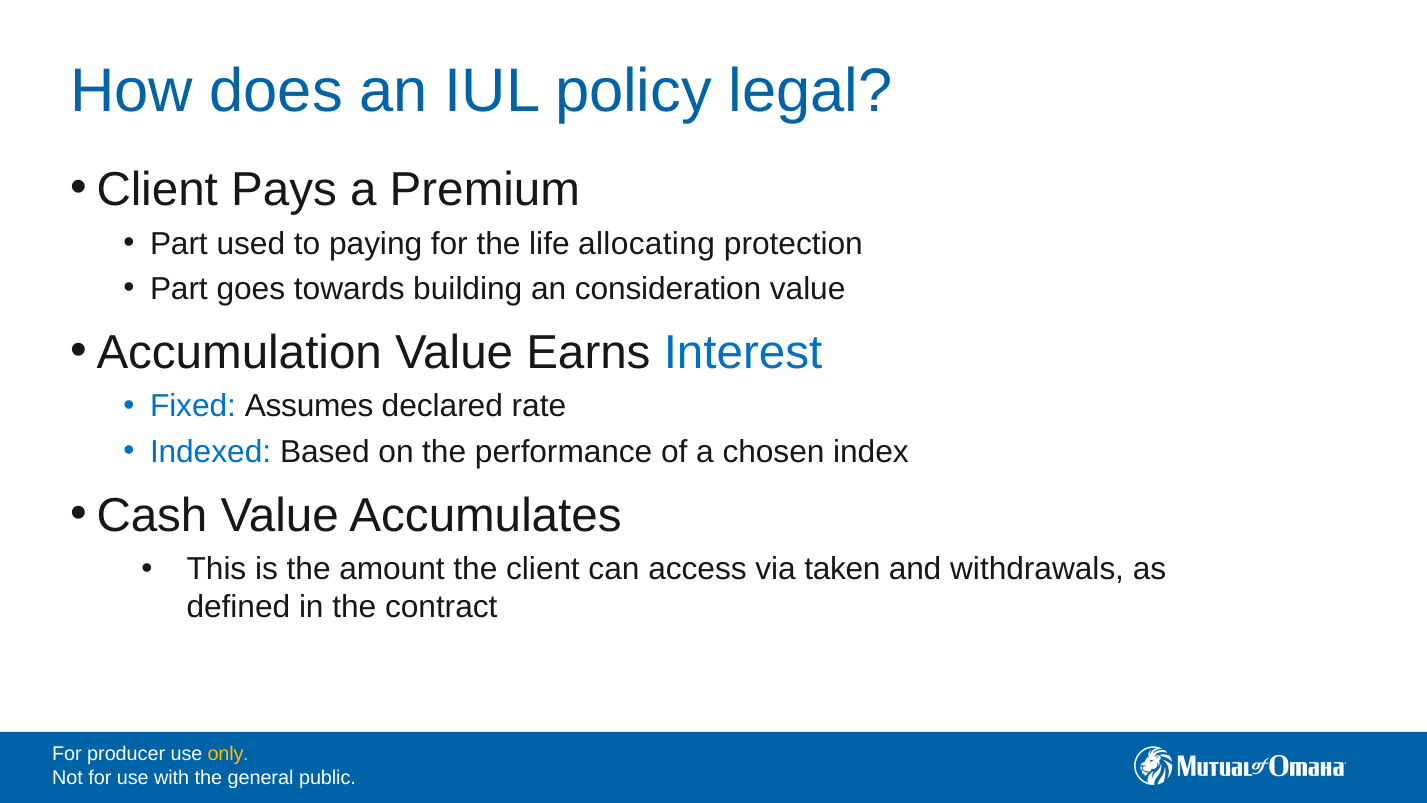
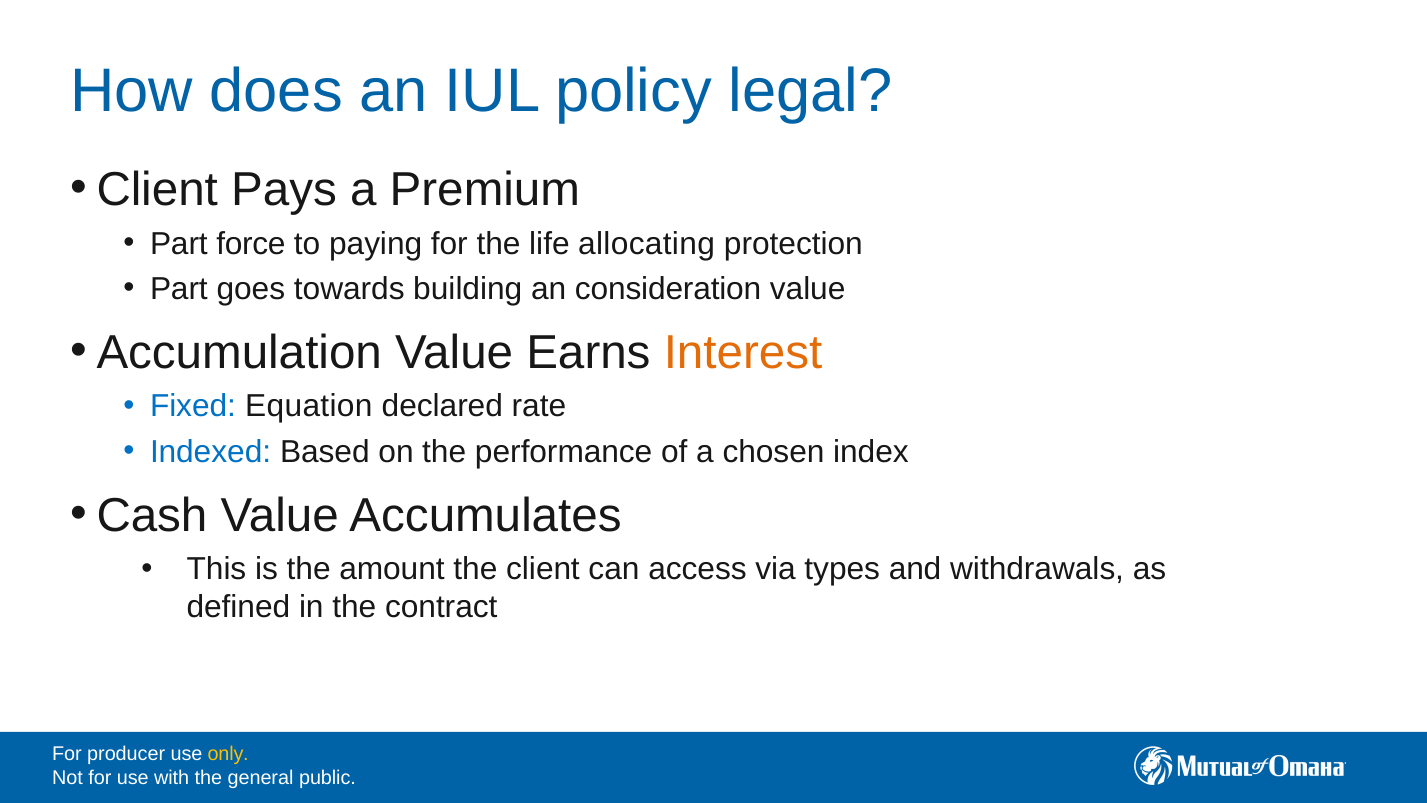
used: used -> force (251, 243)
Interest colour: blue -> orange (743, 353)
Assumes: Assumes -> Equation (309, 406)
taken: taken -> types (842, 569)
